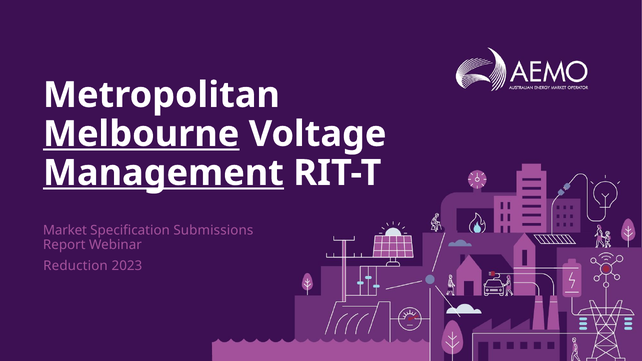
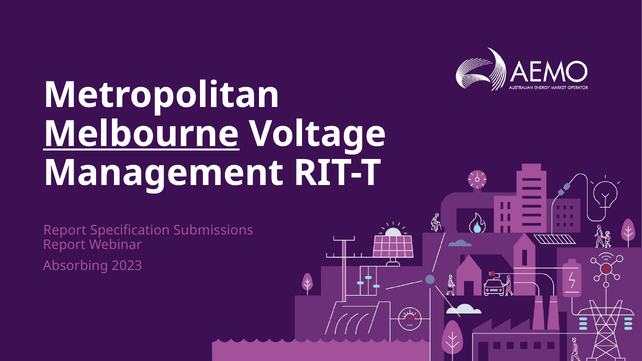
Management underline: present -> none (163, 173)
Market: Market -> Report (65, 230)
Reduction: Reduction -> Absorbing (76, 266)
